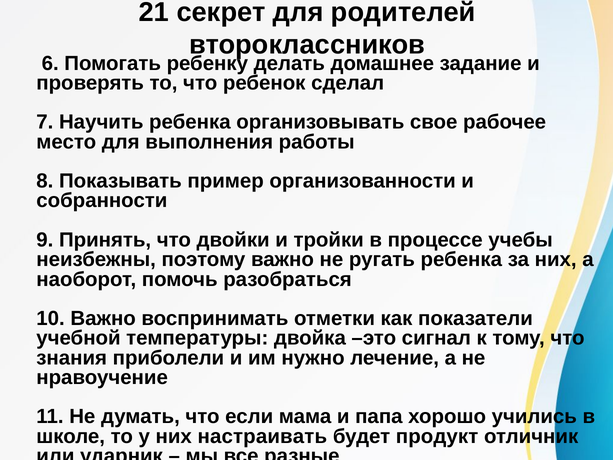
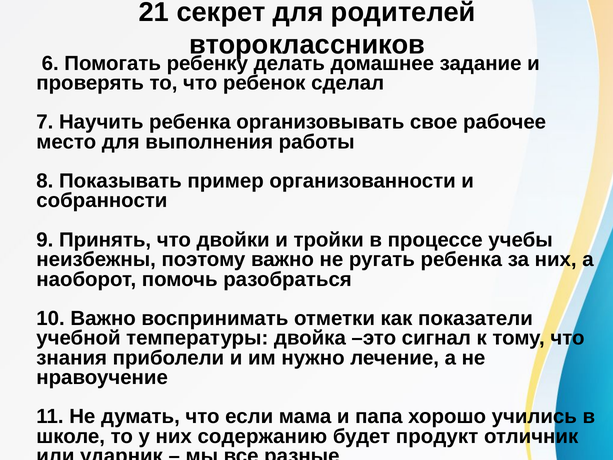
настраивать: настраивать -> содержанию (262, 436)
